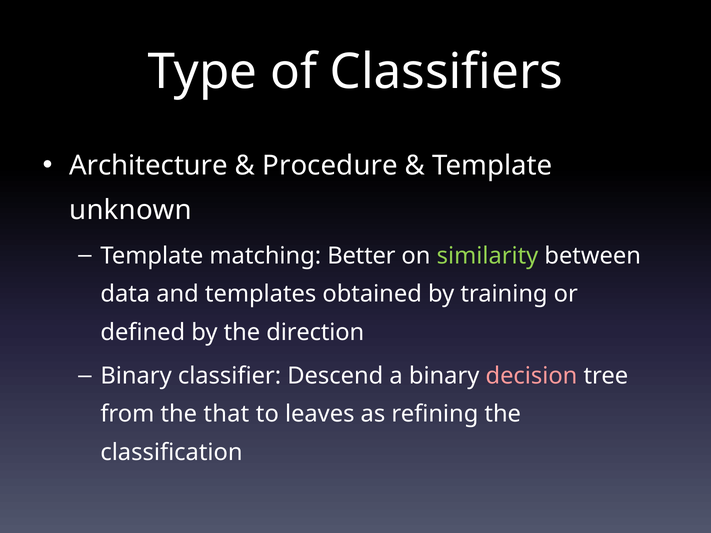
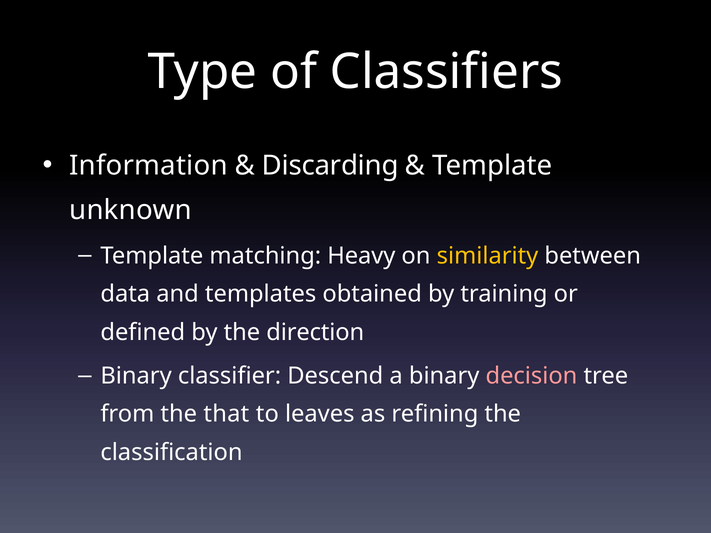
Architecture: Architecture -> Information (148, 166)
Procedure: Procedure -> Discarding (330, 166)
Better: Better -> Heavy (361, 256)
similarity colour: light green -> yellow (487, 256)
